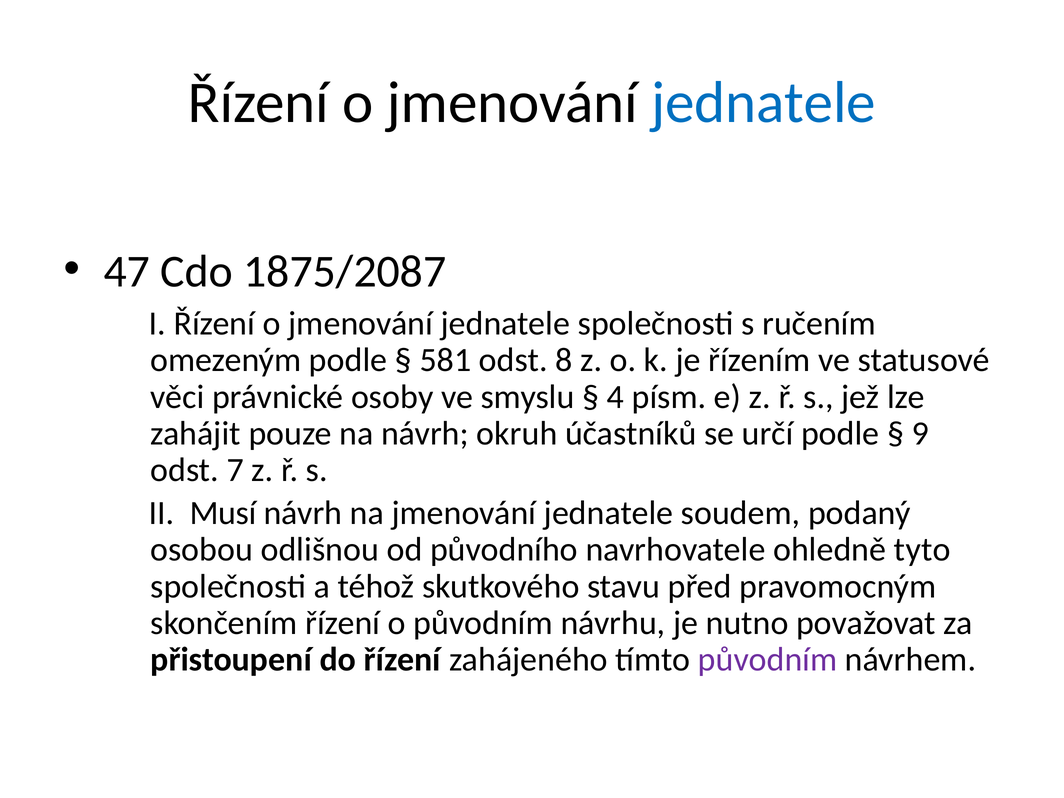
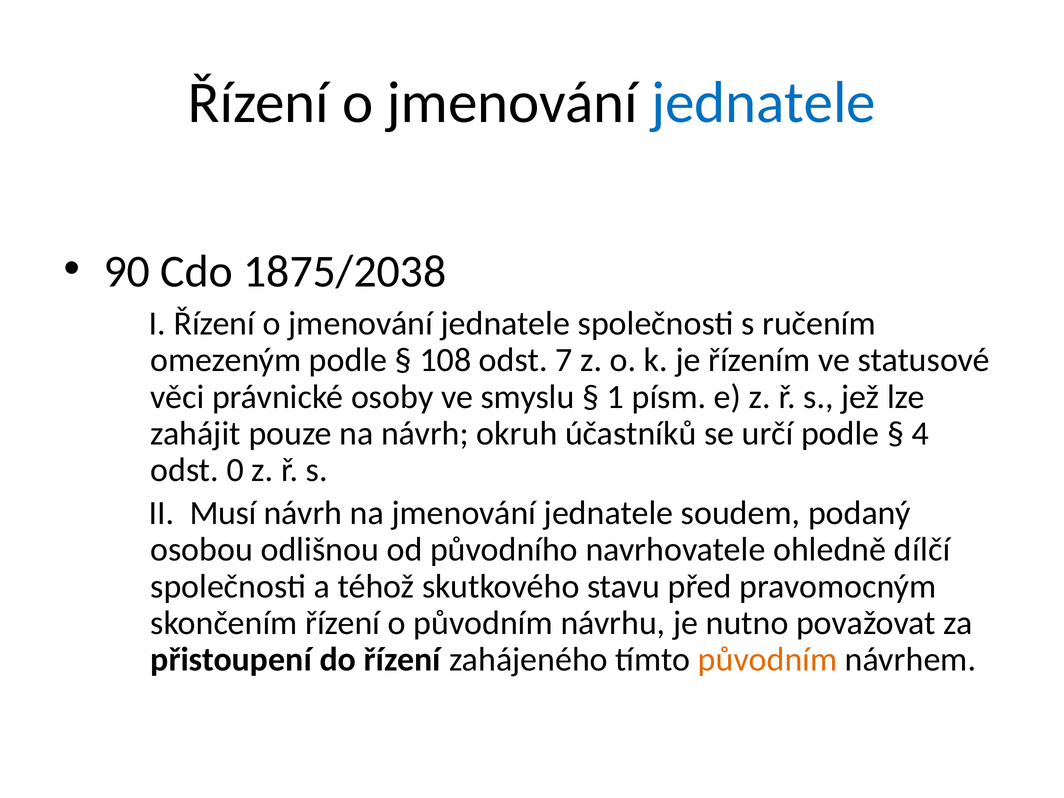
47: 47 -> 90 (127, 272)
1875/2087: 1875/2087 -> 1875/2038 (345, 272)
581: 581 -> 108 (445, 360)
8: 8 -> 7 (564, 360)
4: 4 -> 1 (615, 397)
9: 9 -> 4 (920, 434)
7: 7 -> 0 (235, 470)
tyto: tyto -> dílčí (922, 550)
původním colour: purple -> orange (768, 660)
